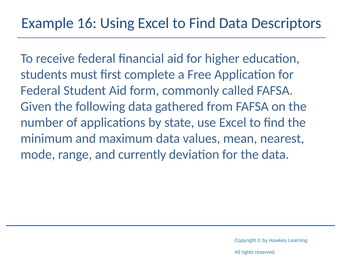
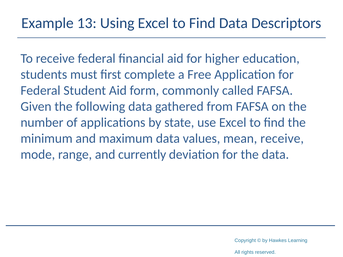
16: 16 -> 13 (87, 23)
mean nearest: nearest -> receive (282, 139)
